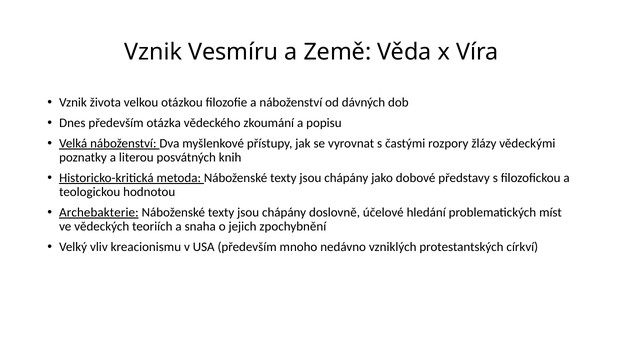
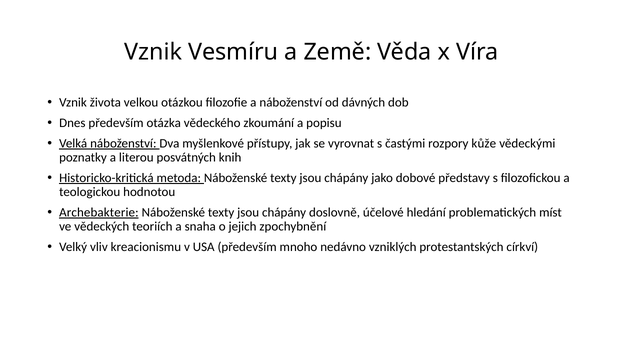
žlázy: žlázy -> kůže (484, 144)
